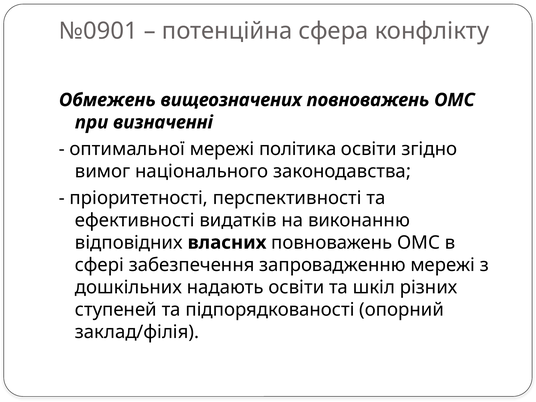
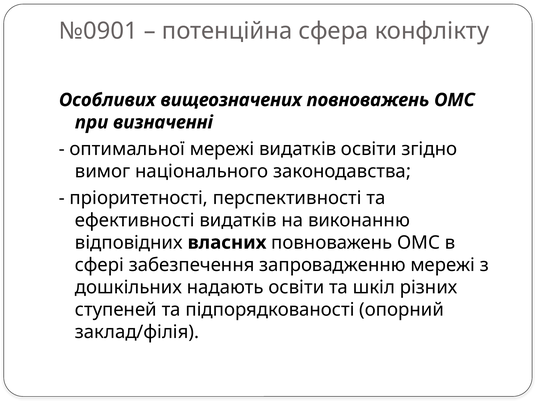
Обмежень: Обмежень -> Особливих (107, 100)
мережі політика: політика -> видатків (298, 149)
